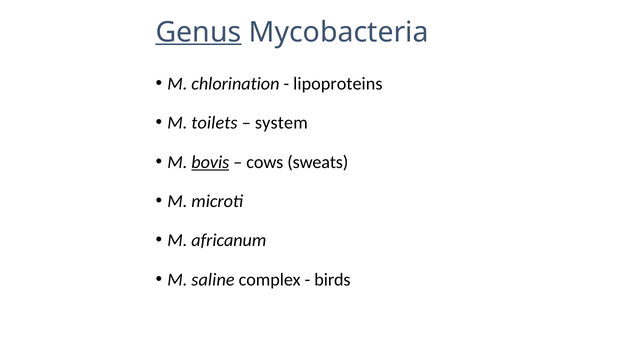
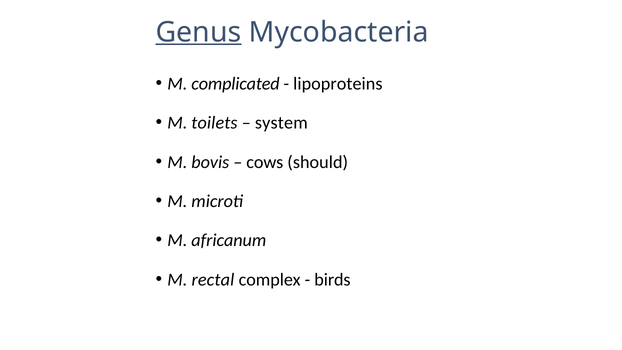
chlorination: chlorination -> complicated (235, 84)
bovis underline: present -> none (210, 162)
sweats: sweats -> should (318, 162)
saline: saline -> rectal (213, 279)
